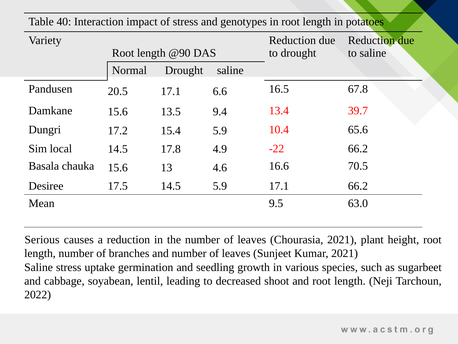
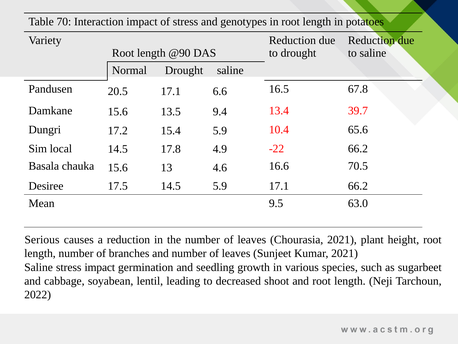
40: 40 -> 70 (64, 22)
stress uptake: uptake -> impact (100, 267)
